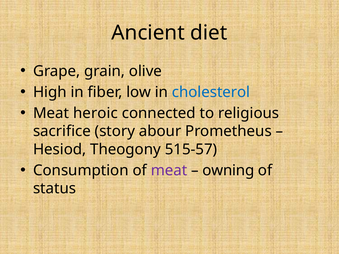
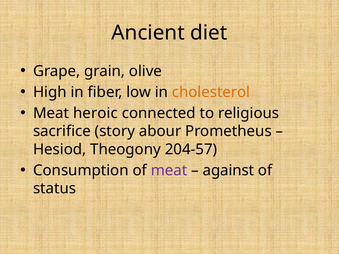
cholesterol colour: blue -> orange (211, 92)
515-57: 515-57 -> 204-57 (191, 149)
owning: owning -> against (228, 171)
